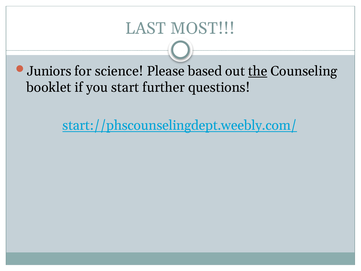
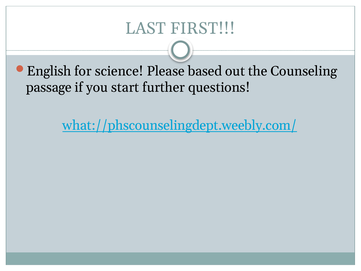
MOST: MOST -> FIRST (203, 28)
Juniors: Juniors -> English (49, 71)
the underline: present -> none (258, 71)
booklet: booklet -> passage (49, 87)
start://phscounselingdept.weebly.com/: start://phscounselingdept.weebly.com/ -> what://phscounselingdept.weebly.com/ (180, 125)
